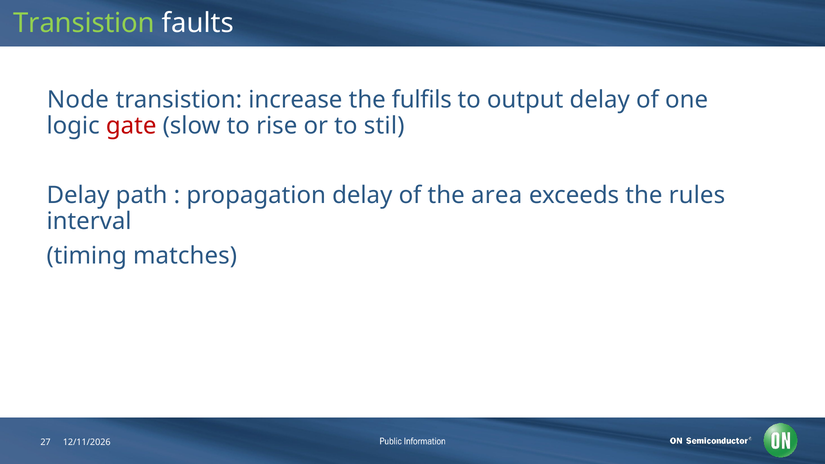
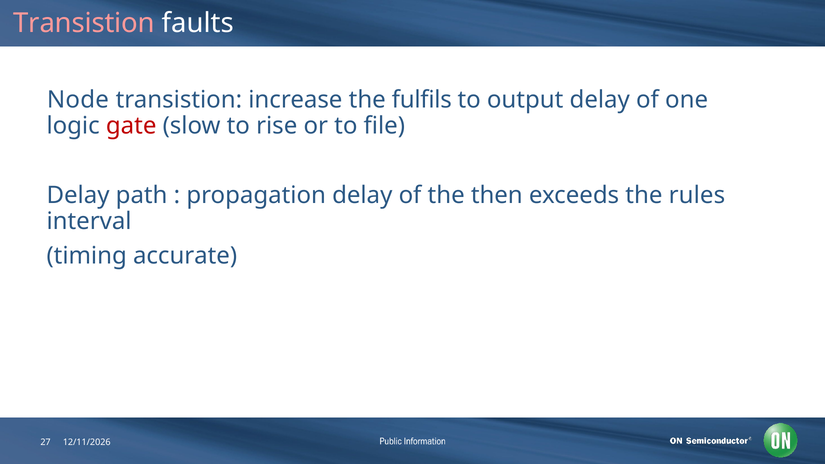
Transistion colour: light green -> pink (84, 23)
stil: stil -> file (384, 126)
area: area -> then (497, 195)
matches: matches -> accurate (185, 256)
